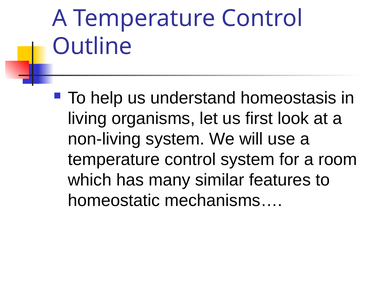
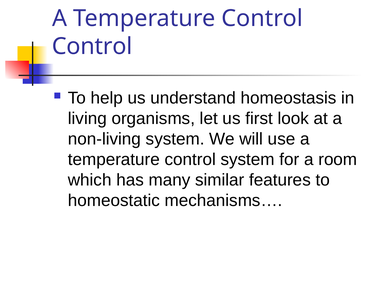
Outline: Outline -> Control (92, 46)
